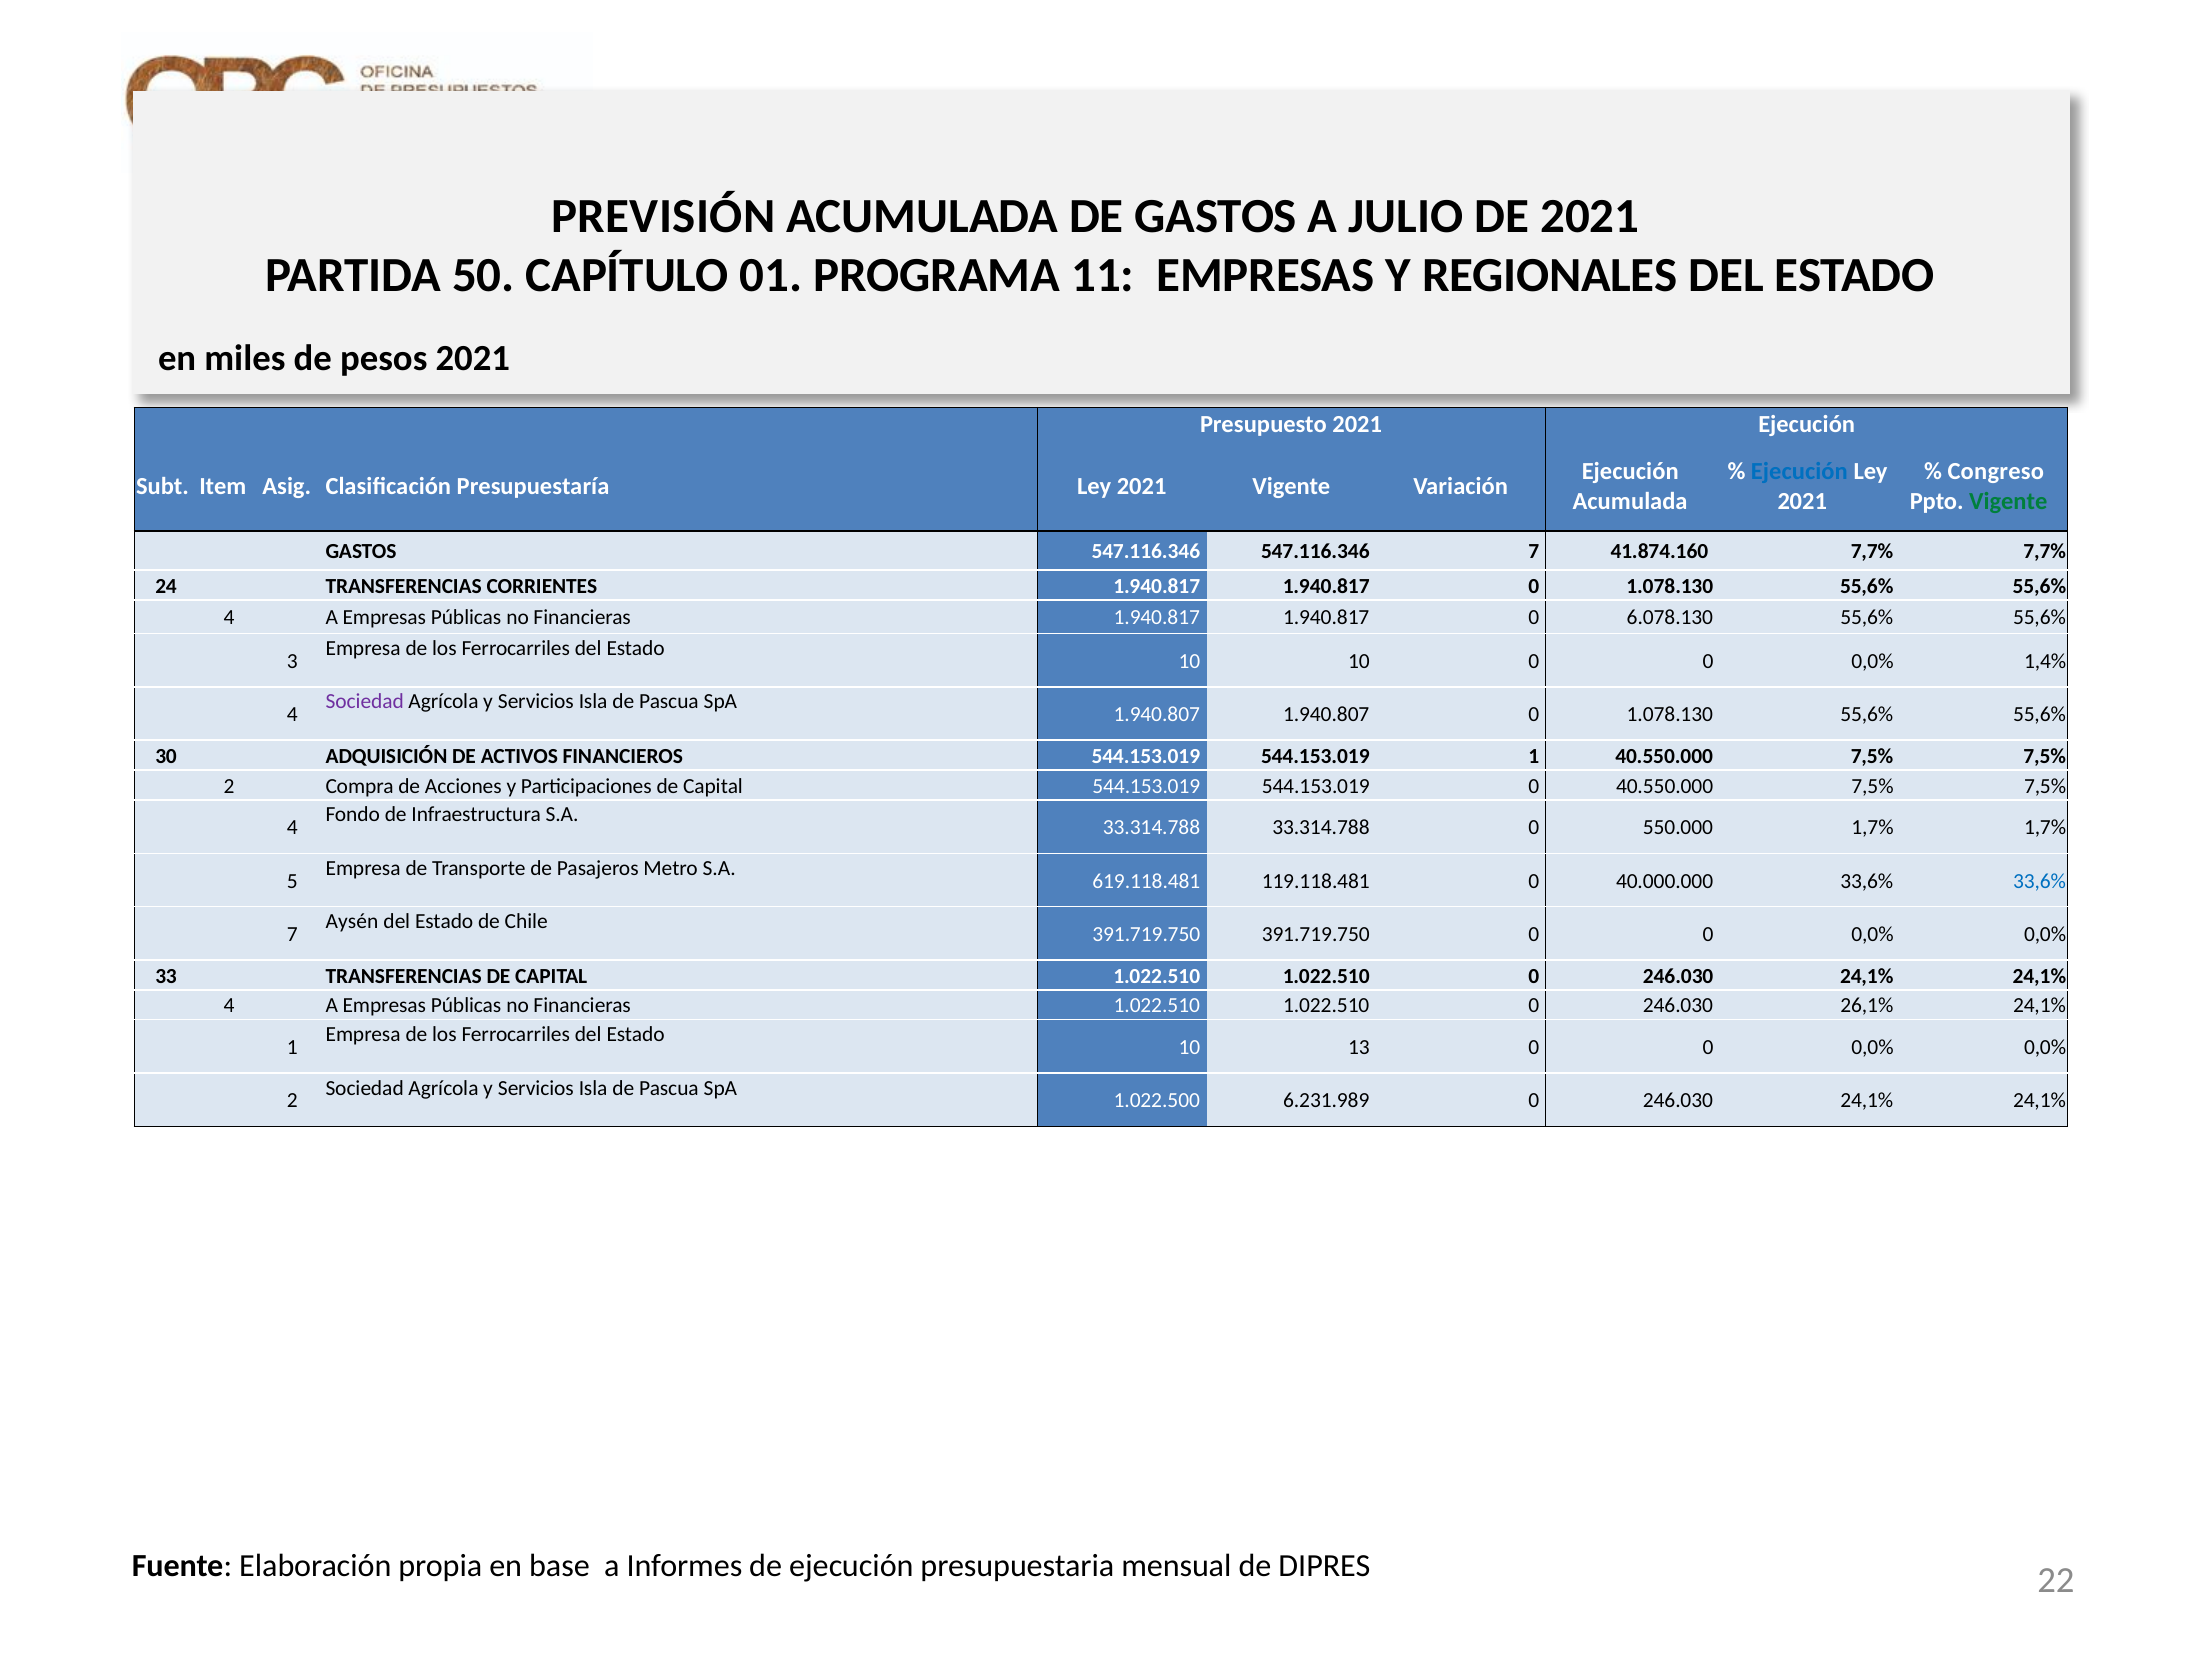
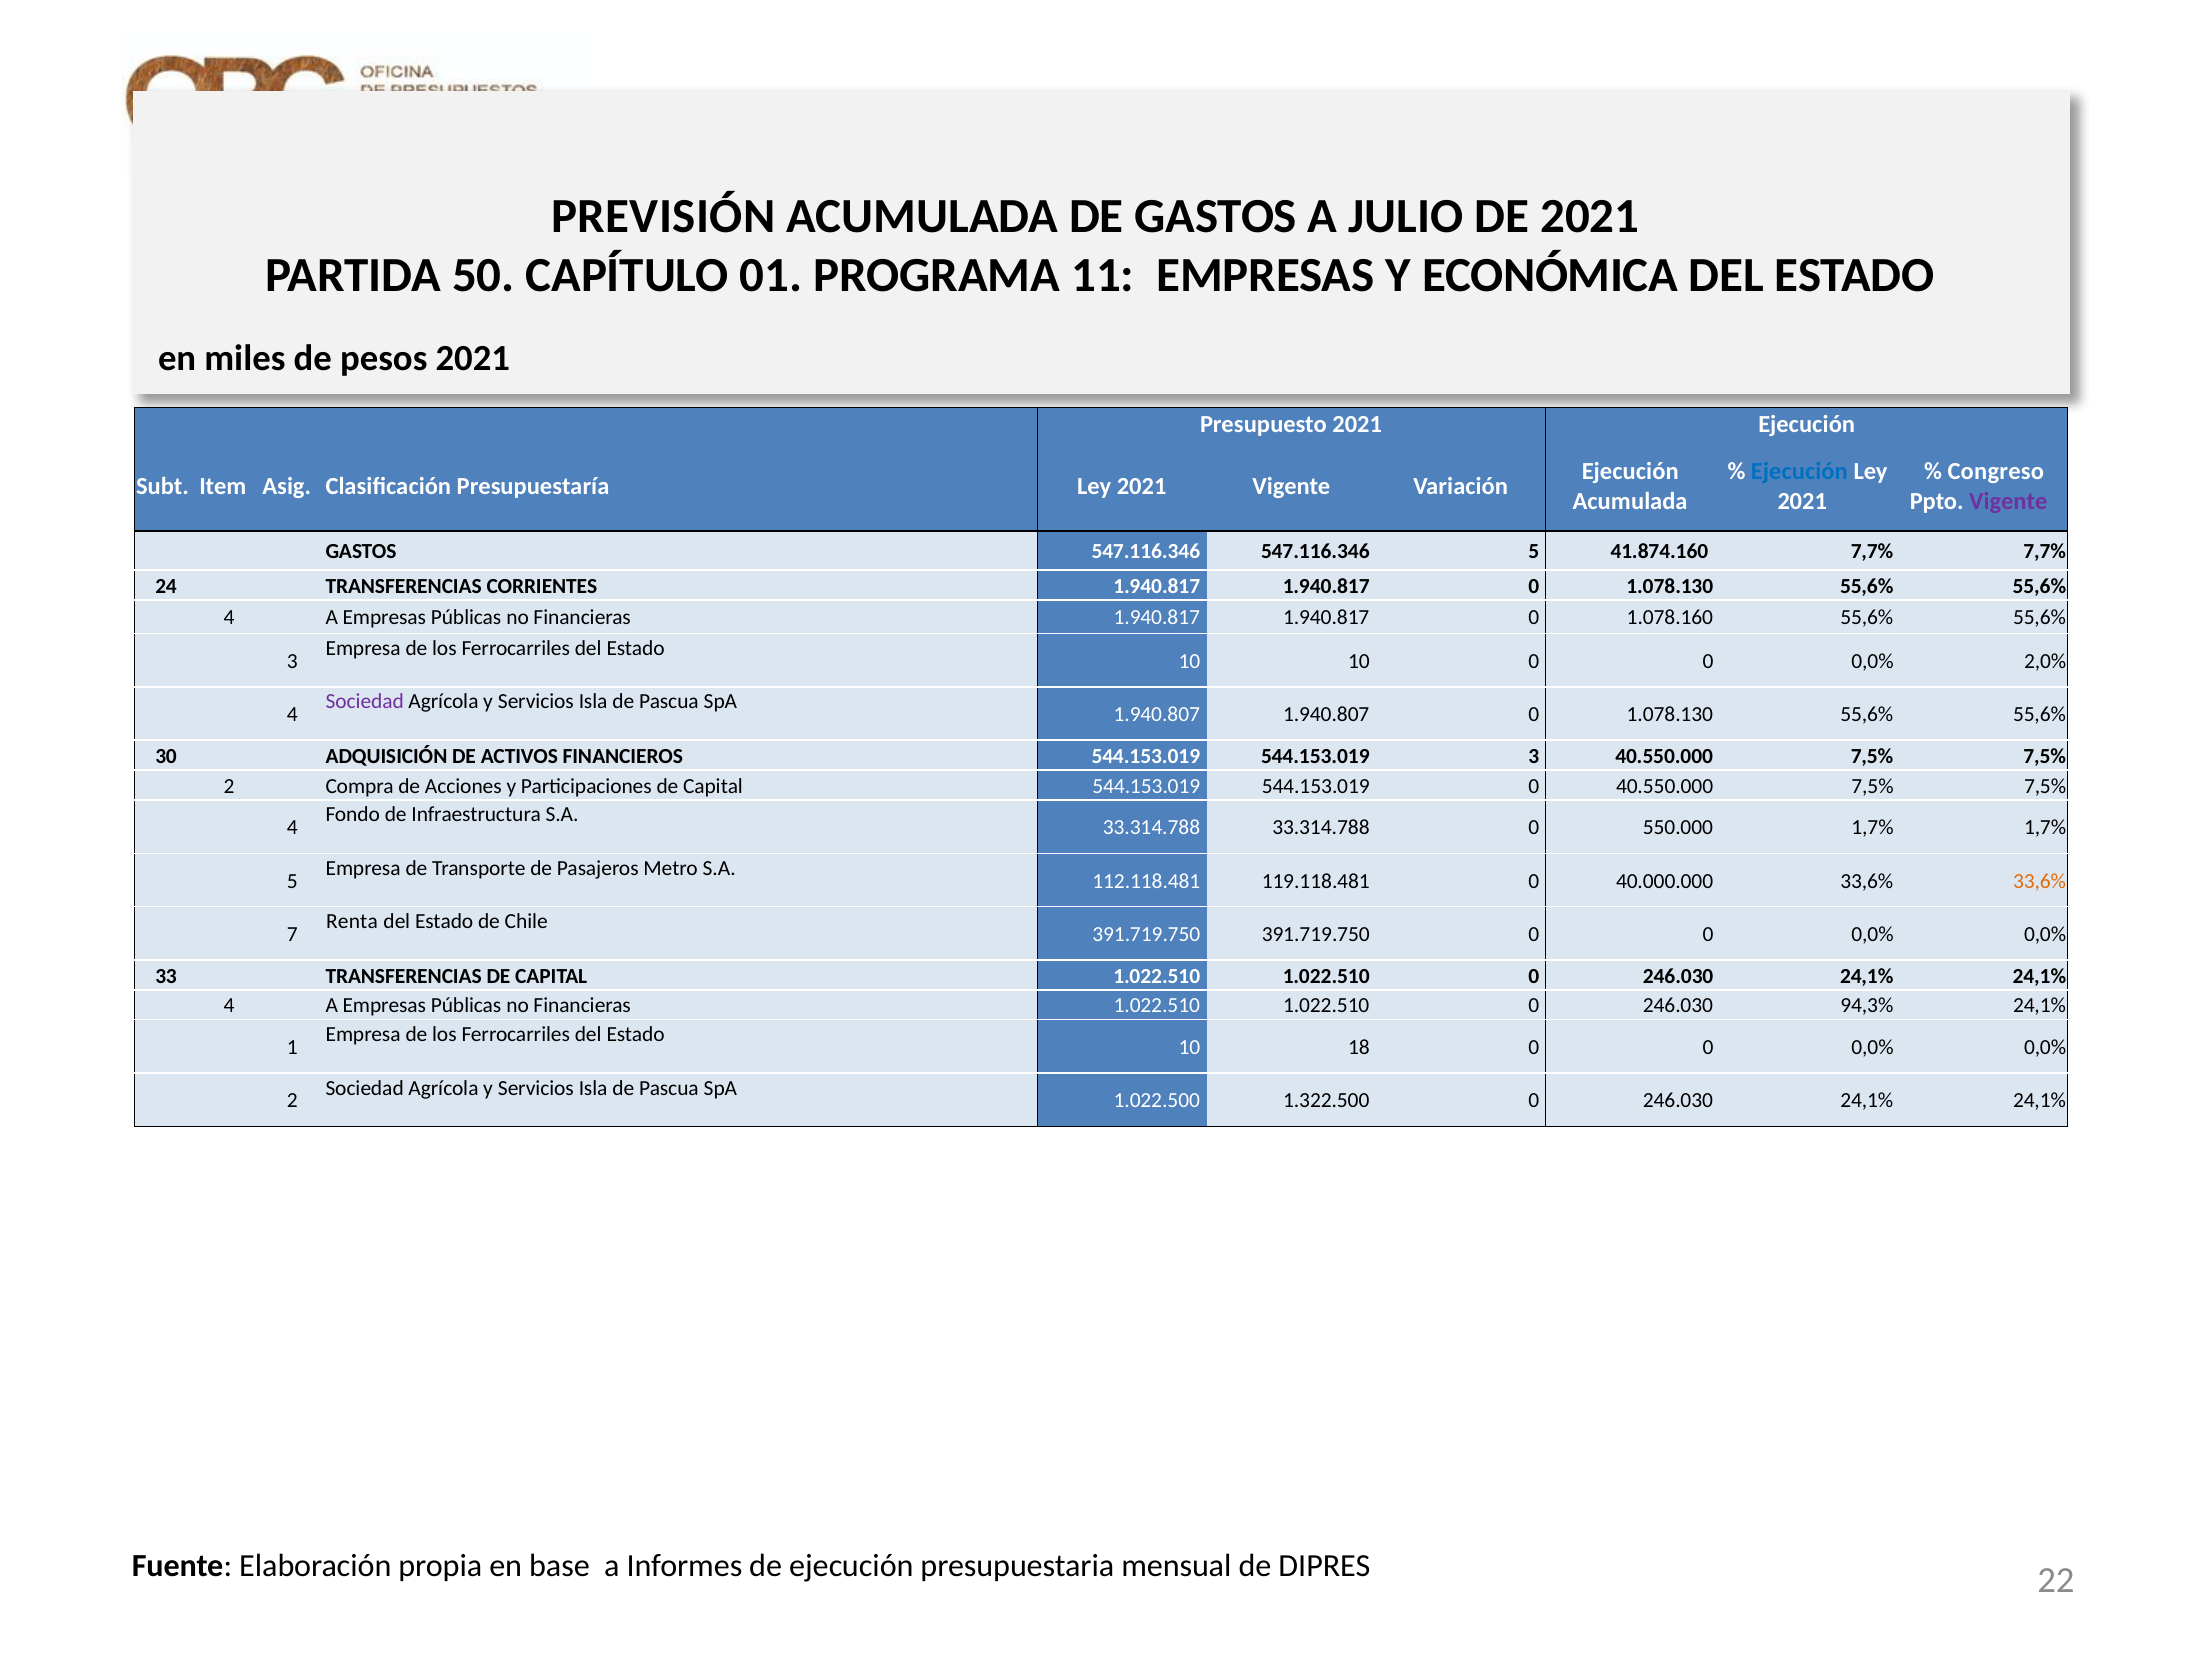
REGIONALES: REGIONALES -> ECONÓMICA (1550, 275)
Vigente colour: green -> purple (2008, 502)
547.116.346 7: 7 -> 5 (1534, 551)
6.078.130: 6.078.130 -> 1.078.160 (1670, 618)
1,4%: 1,4% -> 2,0% (2045, 661)
544.153.019 1: 1 -> 3 (1534, 756)
619.118.481: 619.118.481 -> 112.118.481 (1146, 881)
33,6% colour: blue -> orange (2040, 881)
Aysén: Aysén -> Renta (352, 922)
26,1%: 26,1% -> 94,3% (1867, 1006)
13: 13 -> 18 (1359, 1048)
6.231.989: 6.231.989 -> 1.322.500 (1326, 1101)
